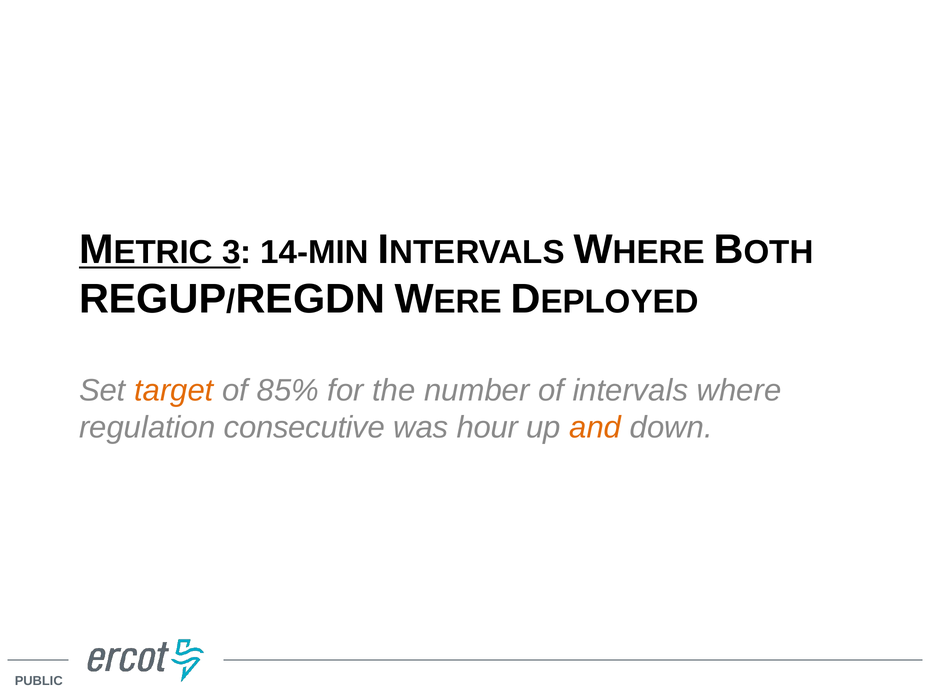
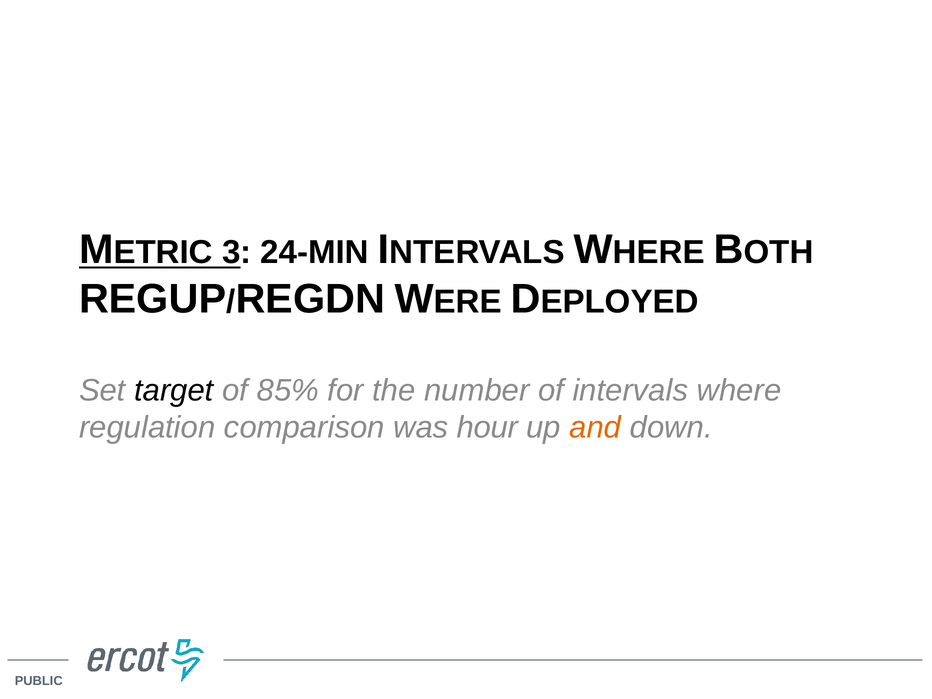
14-MIN: 14-MIN -> 24-MIN (315, 252)
target colour: orange -> black (174, 390)
consecutive: consecutive -> comparison (304, 428)
